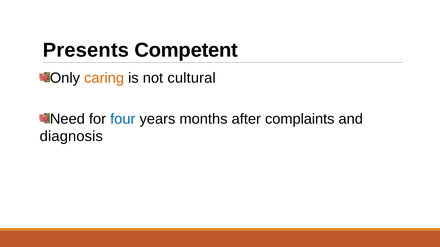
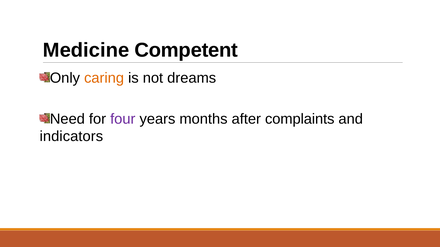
Presents: Presents -> Medicine (86, 50)
cultural: cultural -> dreams (192, 78)
four colour: blue -> purple (123, 119)
diagnosis: diagnosis -> indicators (71, 137)
